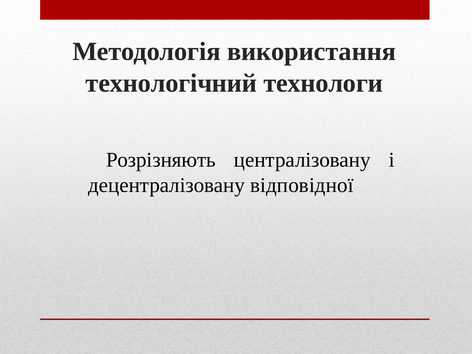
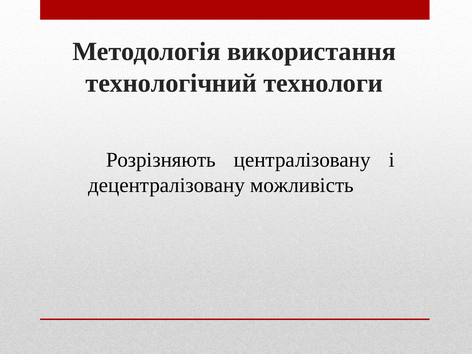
відповідної: відповідної -> можливість (302, 185)
